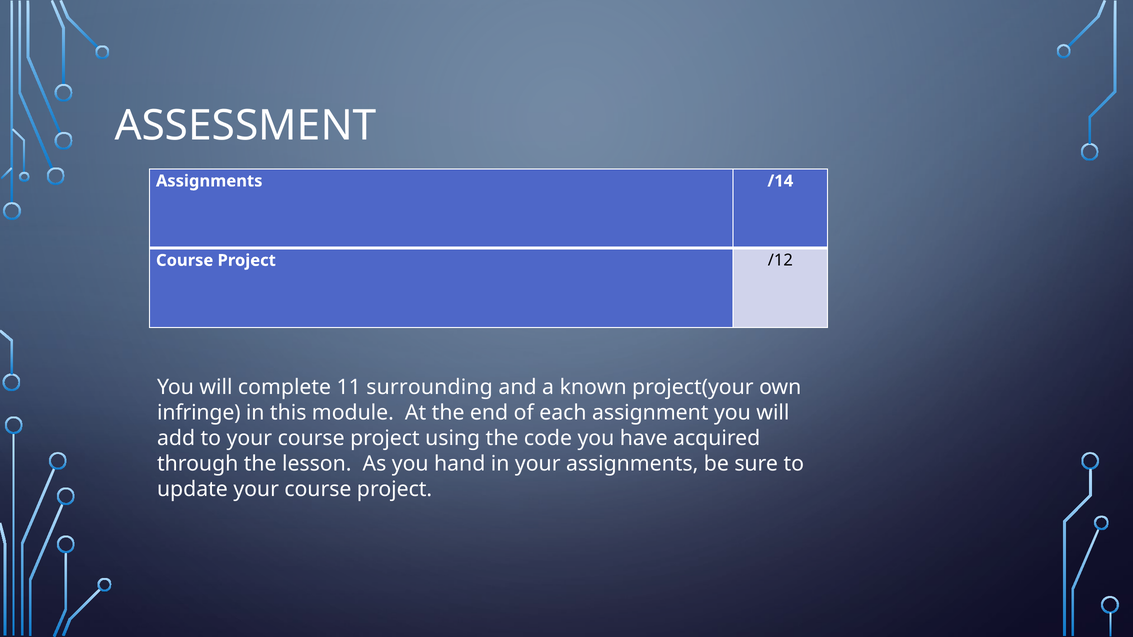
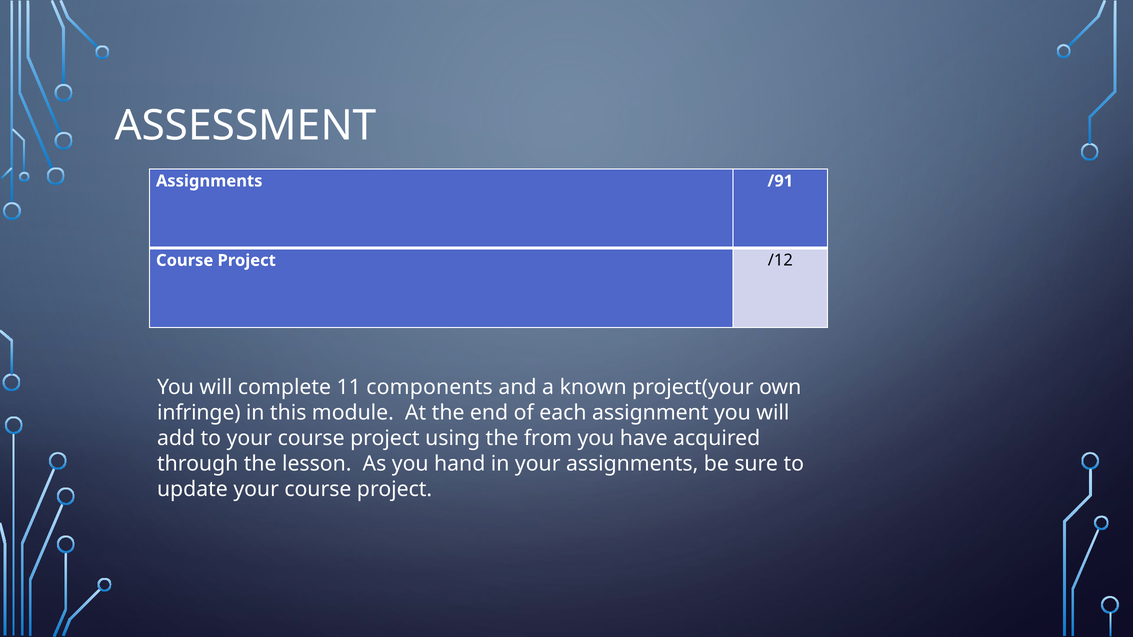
/14: /14 -> /91 (780, 181)
surrounding: surrounding -> components (430, 387)
code: code -> from (548, 438)
